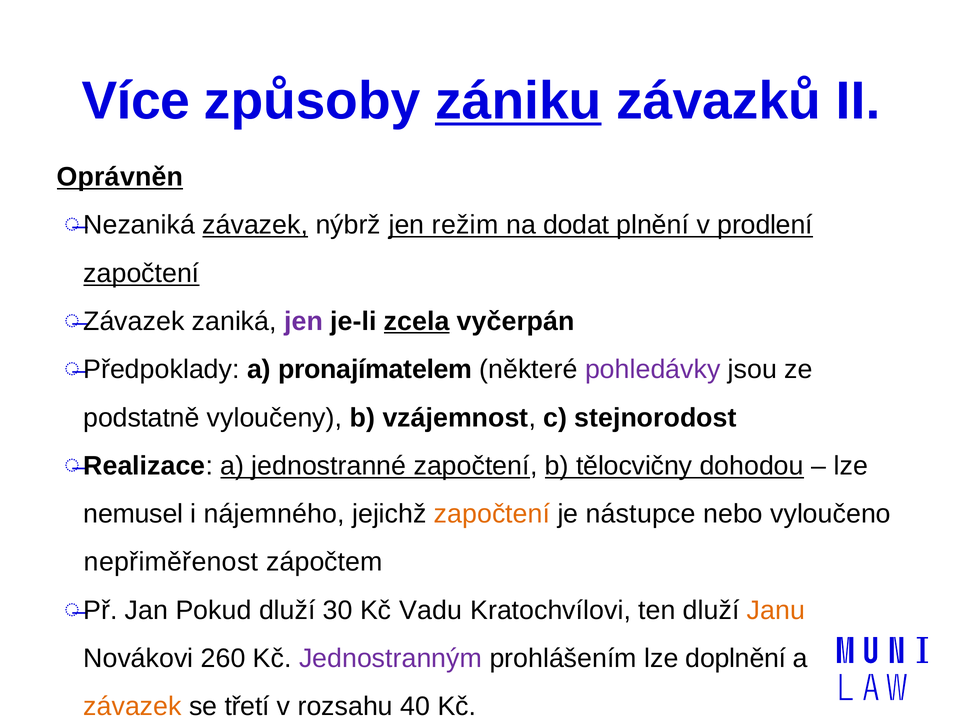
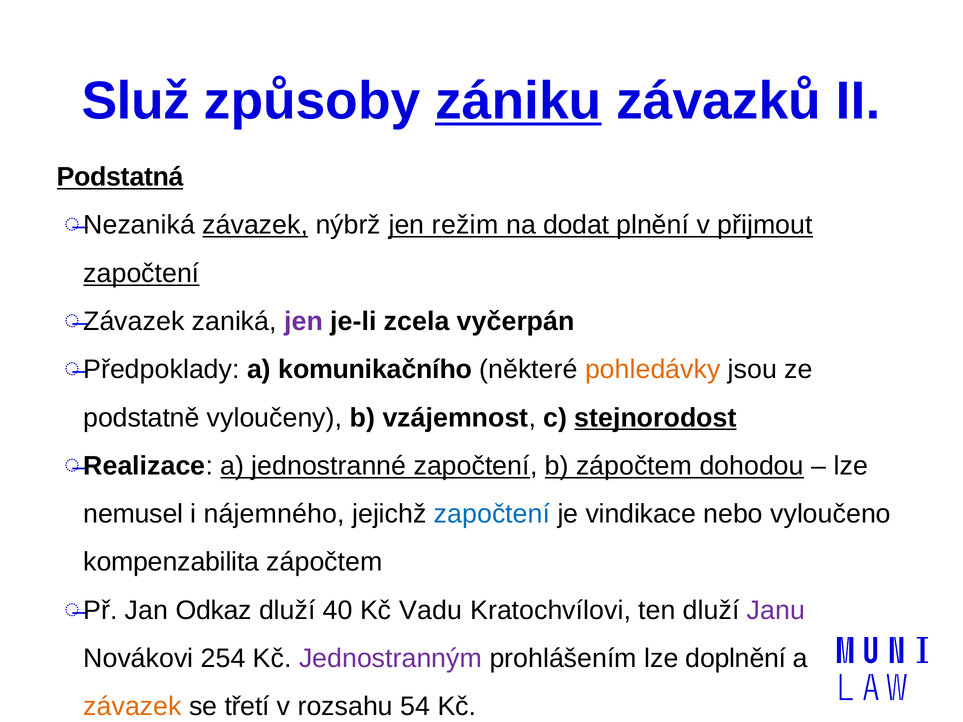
Více: Více -> Služ (136, 101)
Oprávněn: Oprávněn -> Podstatná (120, 177)
prodlení: prodlení -> přijmout (765, 225)
zcela underline: present -> none (417, 321)
pronajímatelem: pronajímatelem -> komunikačního (375, 370)
pohledávky colour: purple -> orange (653, 370)
stejnorodost underline: none -> present (655, 418)
b tělocvičny: tělocvičny -> zápočtem (634, 466)
započtení colour: orange -> blue (492, 514)
nástupce: nástupce -> vindikace (641, 514)
nepřiměřenost: nepřiměřenost -> kompenzabilita (171, 562)
Pokud: Pokud -> Odkaz (214, 610)
30: 30 -> 40 (338, 610)
Janu colour: orange -> purple (776, 610)
260: 260 -> 254 (223, 658)
40: 40 -> 54 (415, 707)
